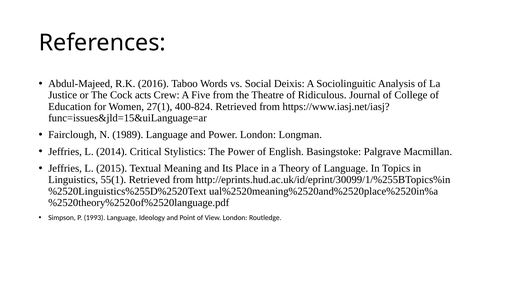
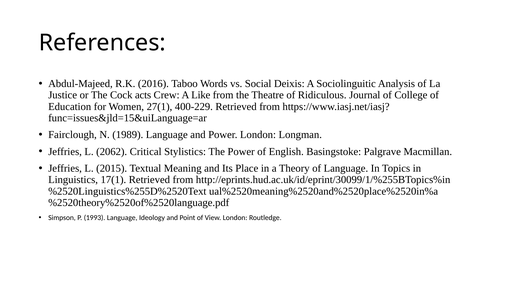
Five: Five -> Like (201, 95)
400-824: 400-824 -> 400-229 (194, 107)
2014: 2014 -> 2062 (112, 151)
55(1: 55(1 -> 17(1 (113, 180)
